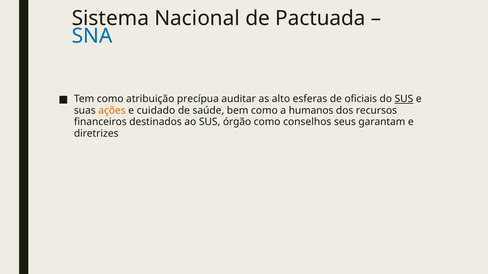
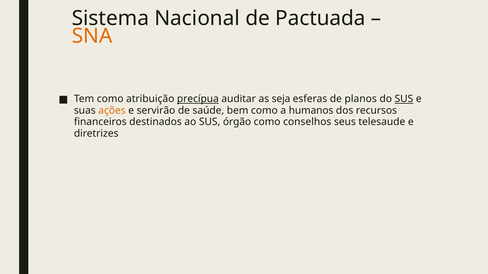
SNA colour: blue -> orange (92, 36)
precípua underline: none -> present (198, 99)
alto: alto -> seja (281, 99)
oficiais: oficiais -> planos (361, 99)
cuidado: cuidado -> servirão (156, 111)
garantam: garantam -> telesaude (382, 122)
